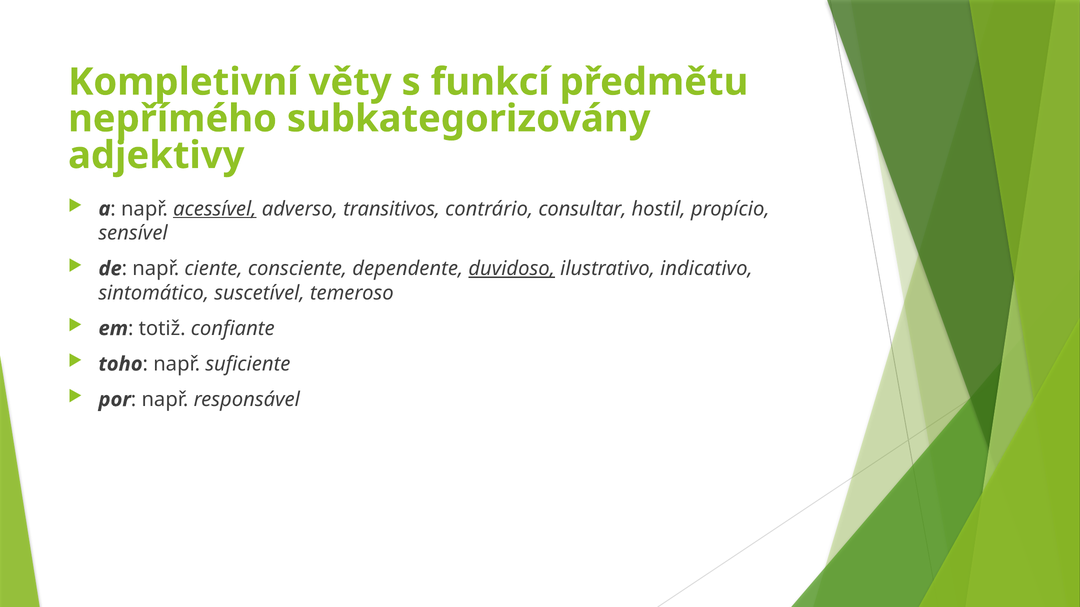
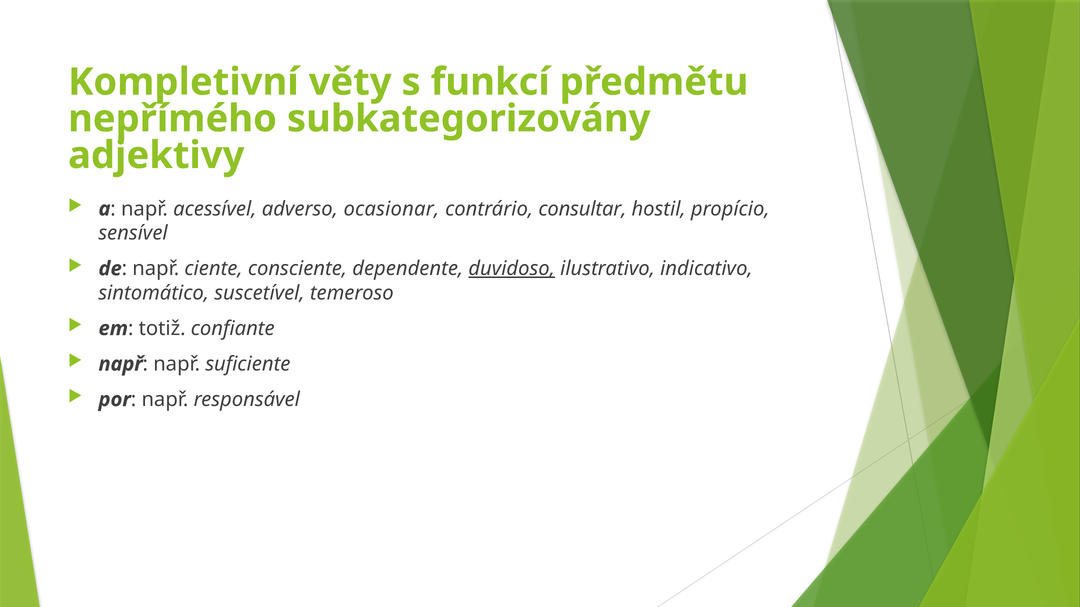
acessível underline: present -> none (215, 209)
transitivos: transitivos -> ocasionar (391, 209)
toho: toho -> např (121, 364)
